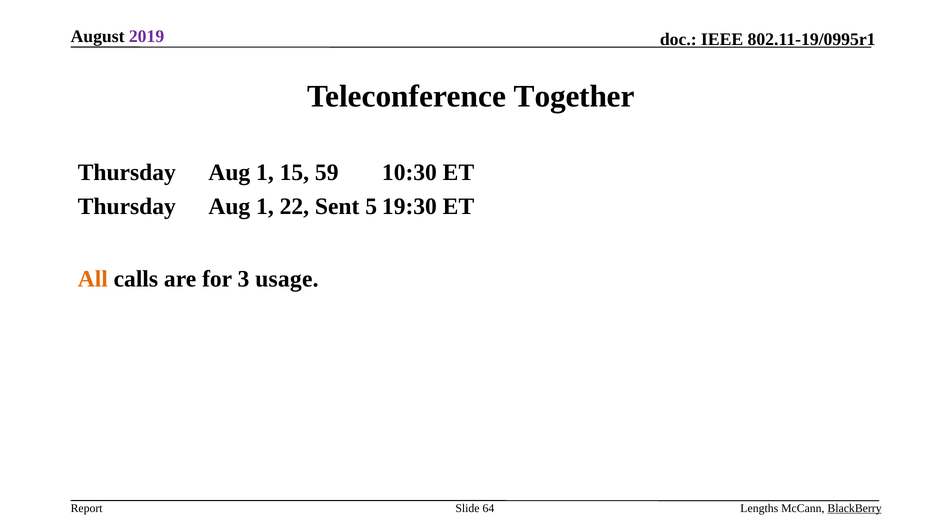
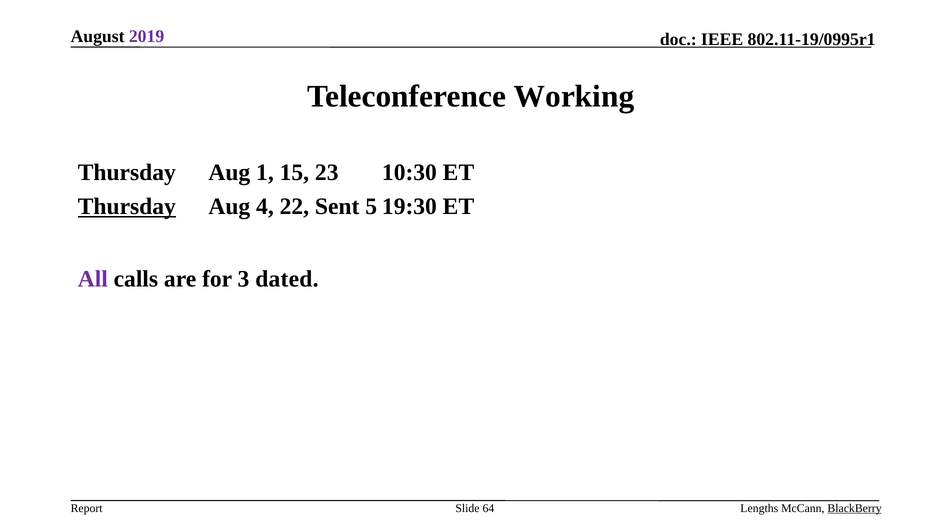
Together: Together -> Working (574, 96)
59: 59 -> 23 (327, 172)
Thursday underline: none -> present (127, 207)
1: 1 -> 4 (265, 207)
All colour: orange -> purple (93, 279)
usage: usage -> dated (287, 279)
